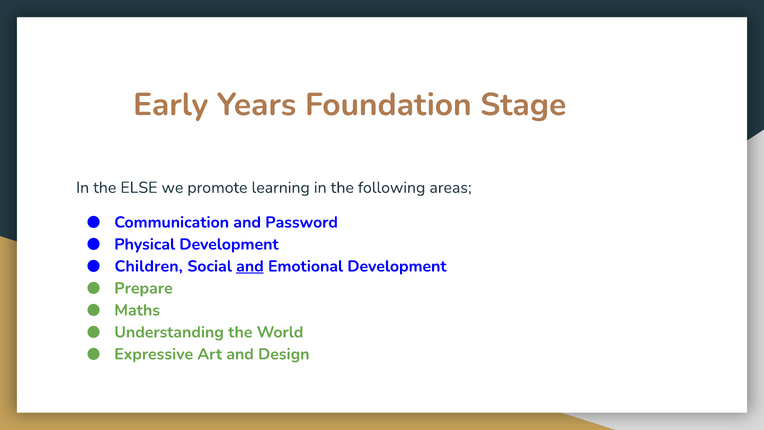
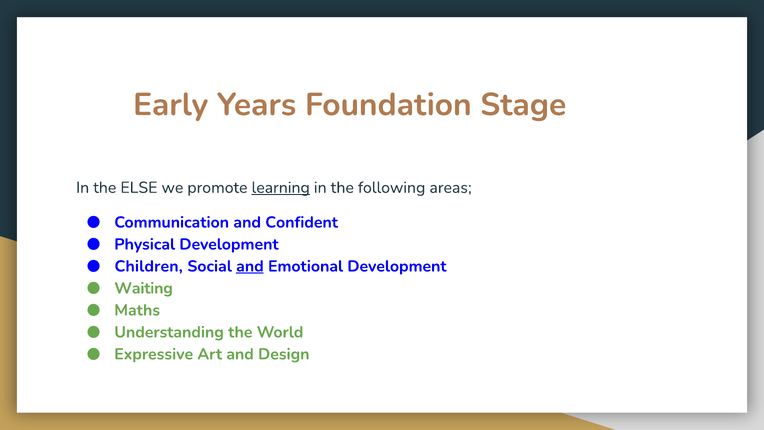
learning underline: none -> present (281, 187)
Password: Password -> Confident (302, 222)
Prepare: Prepare -> Waiting (144, 288)
